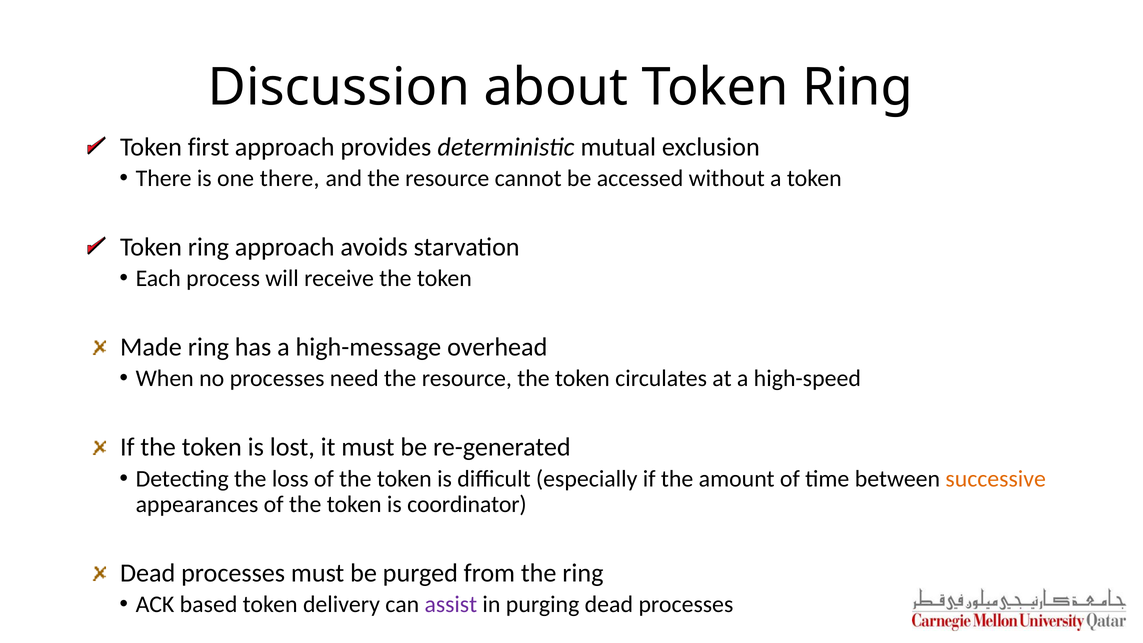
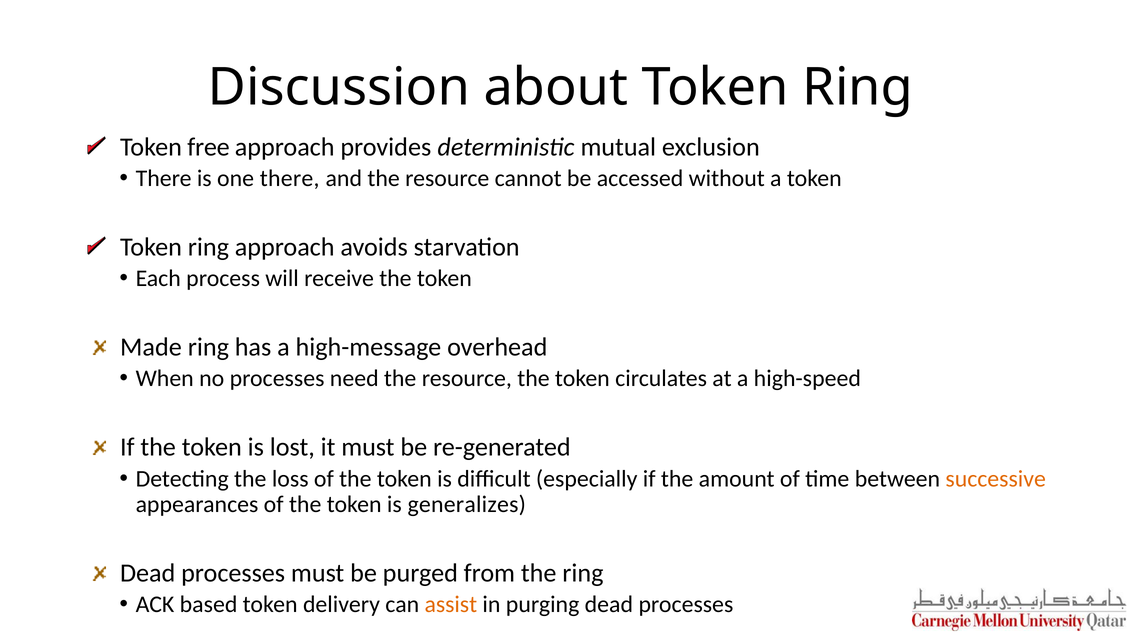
first: first -> free (209, 147)
coordinator: coordinator -> generalizes (467, 504)
assist colour: purple -> orange (451, 604)
